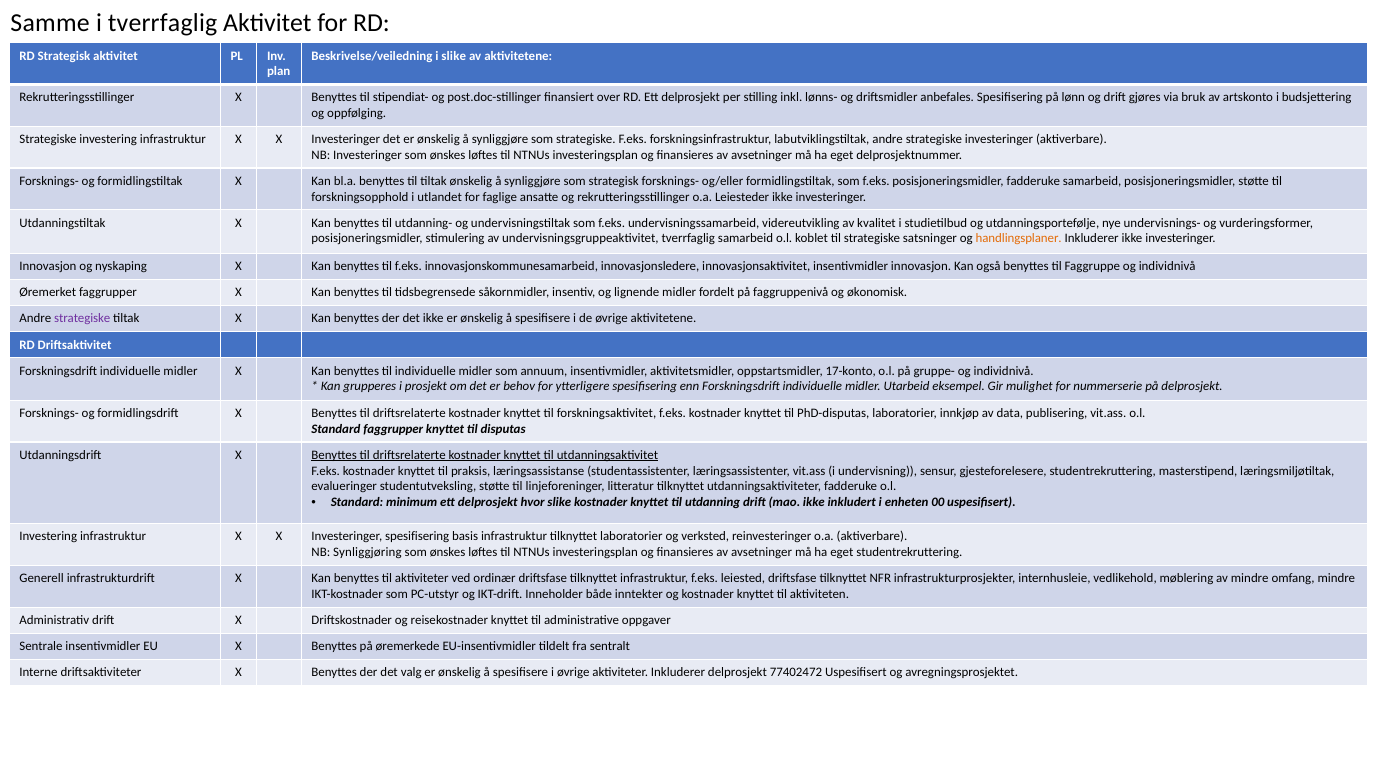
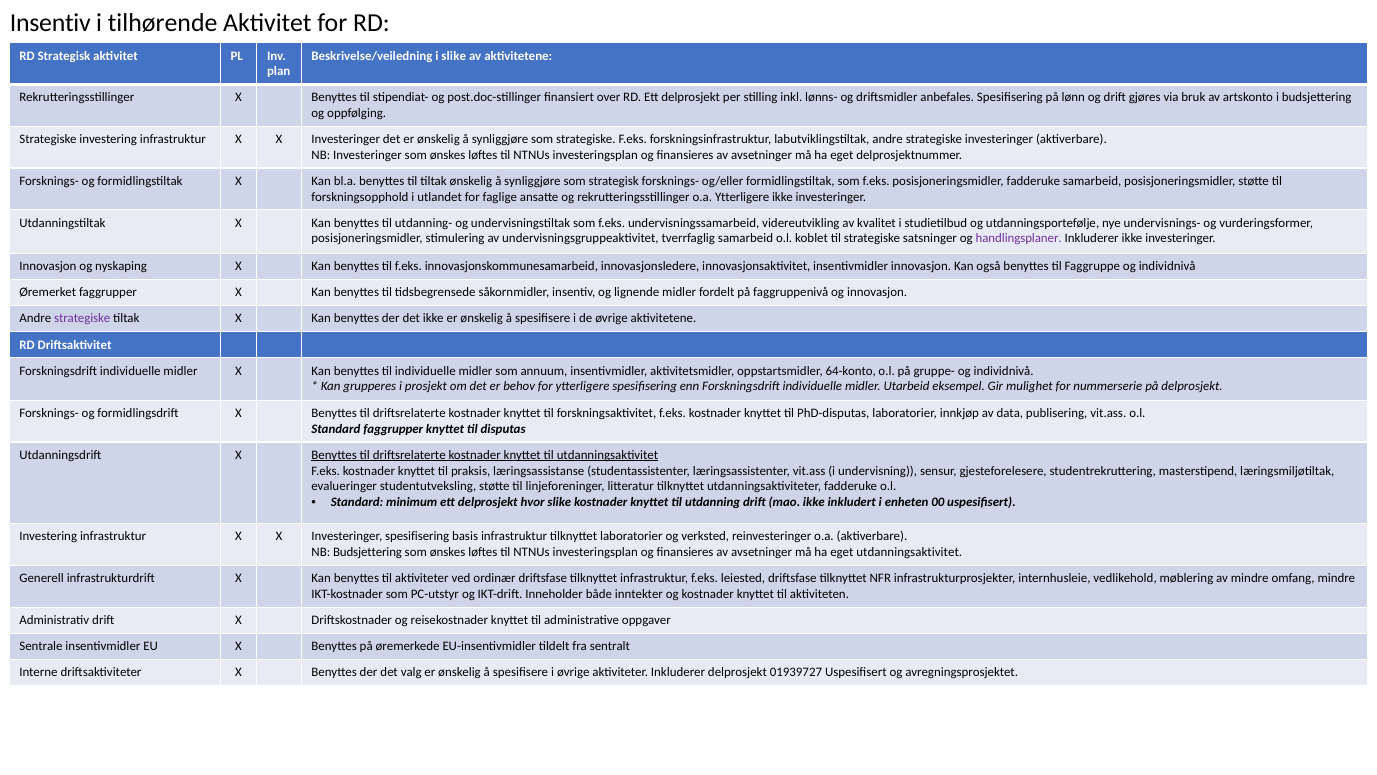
Samme: Samme -> Insentiv (50, 23)
i tverrfaglig: tverrfaglig -> tilhørende (163, 23)
o.a Leiesteder: Leiesteder -> Ytterligere (742, 197)
handlingsplaner colour: orange -> purple (1019, 238)
og økonomisk: økonomisk -> innovasjon (877, 292)
17-konto: 17-konto -> 64-konto (851, 371)
NB Synliggjøring: Synliggjøring -> Budsjettering (368, 552)
eget studentrekruttering: studentrekruttering -> utdanningsaktivitet (909, 552)
77402472: 77402472 -> 01939727 (796, 672)
